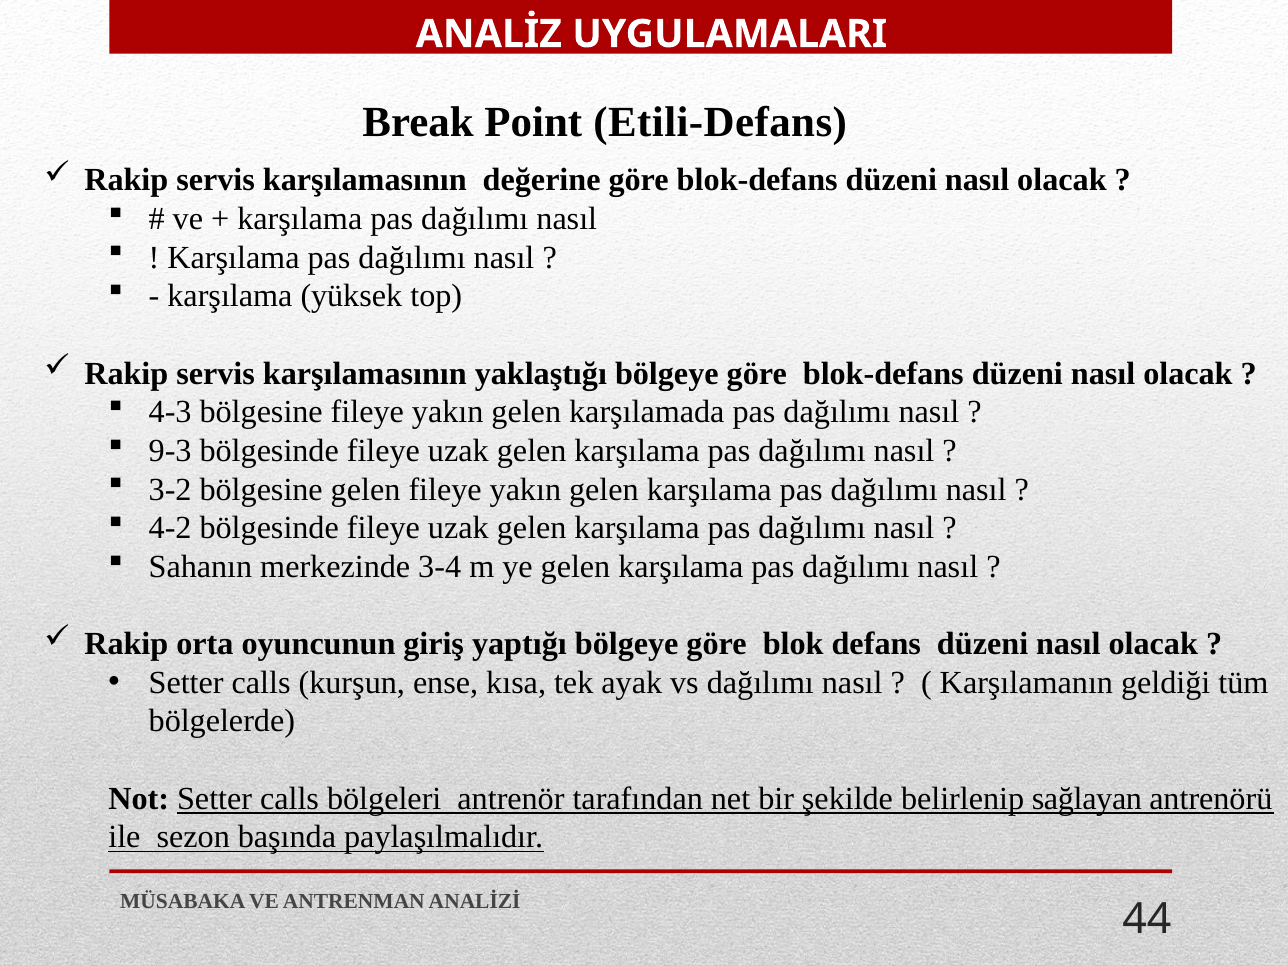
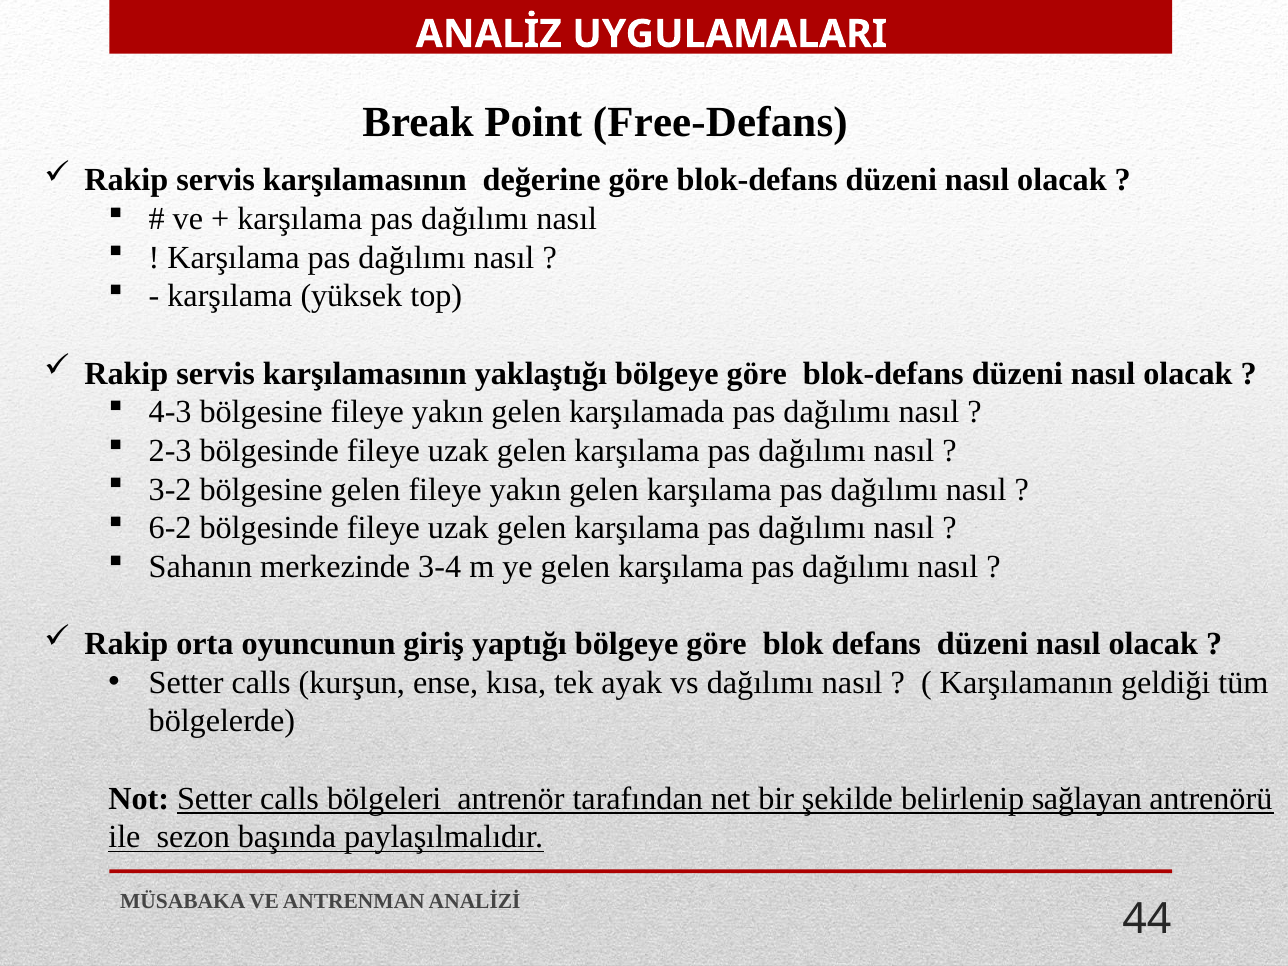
Etili-Defans: Etili-Defans -> Free-Defans (720, 122)
9-3: 9-3 -> 2-3 (170, 451)
4-2: 4-2 -> 6-2 (170, 528)
